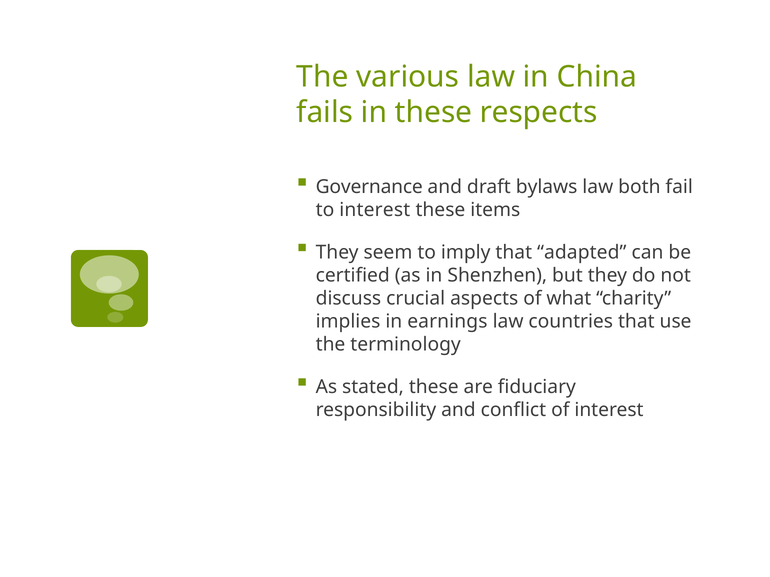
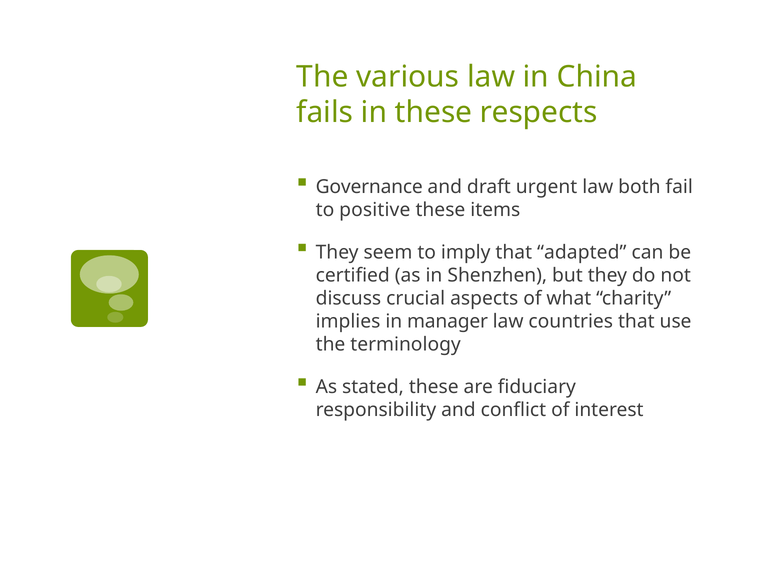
bylaws: bylaws -> urgent (547, 187)
to interest: interest -> positive (375, 210)
earnings: earnings -> manager (448, 322)
